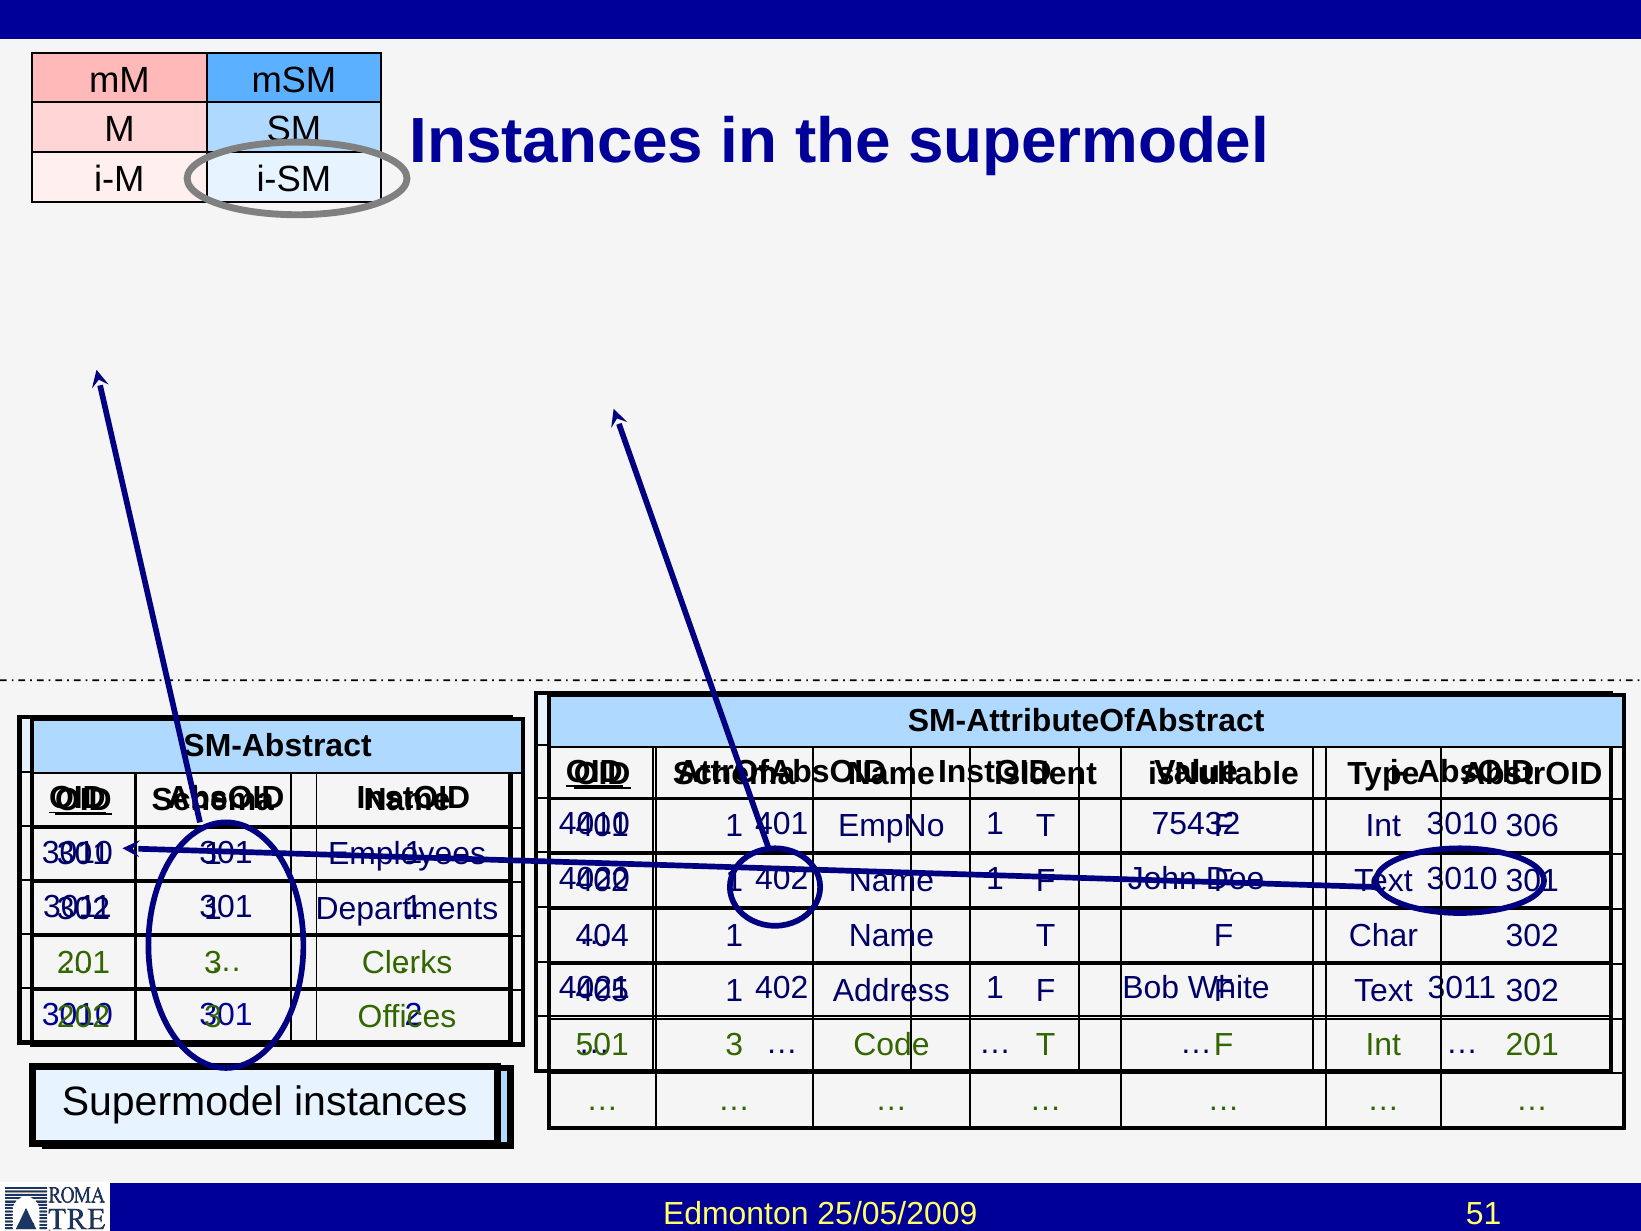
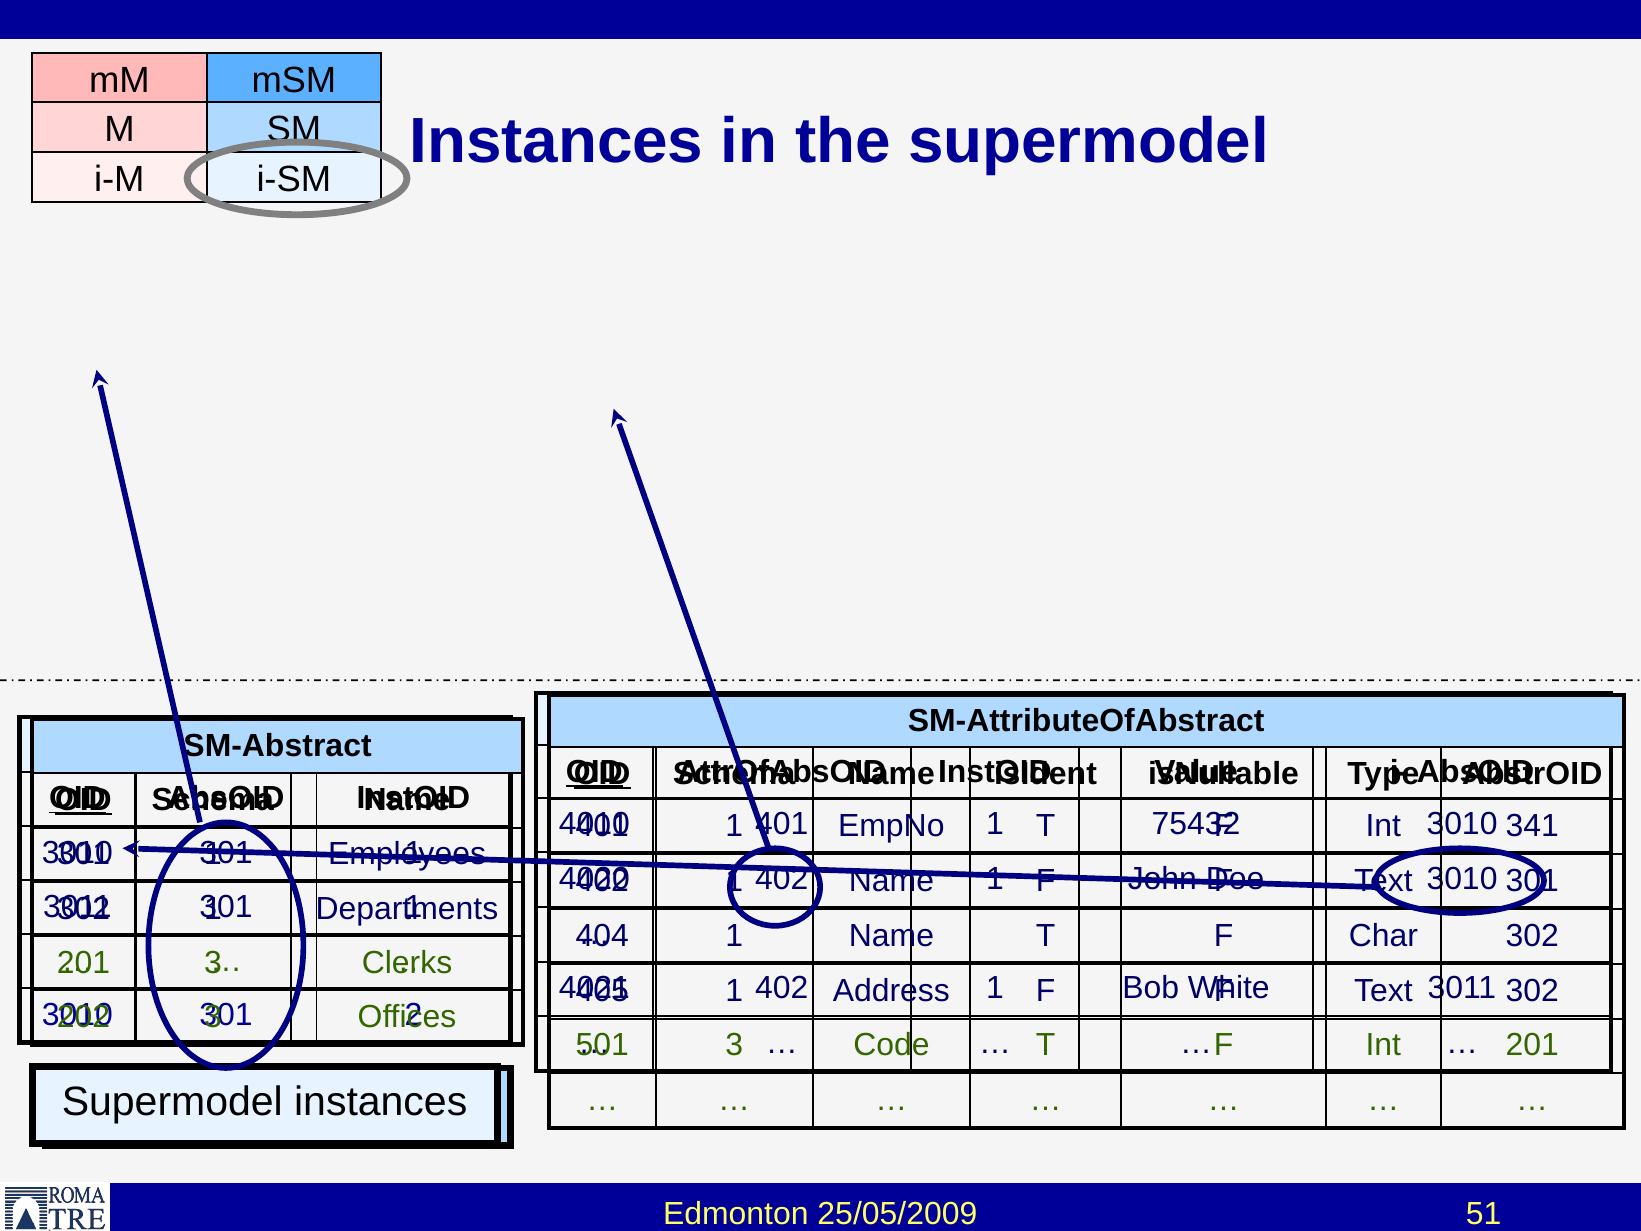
306: 306 -> 341 (1532, 826)
